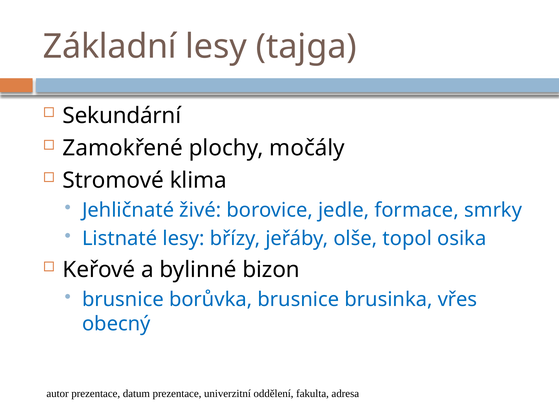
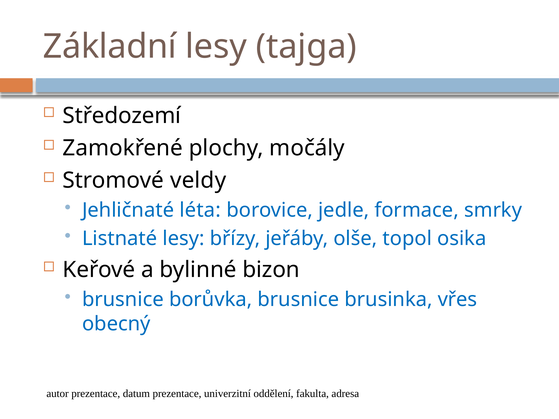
Sekundární: Sekundární -> Středozemí (122, 116)
klima: klima -> veldy (198, 181)
živé: živé -> léta (200, 210)
